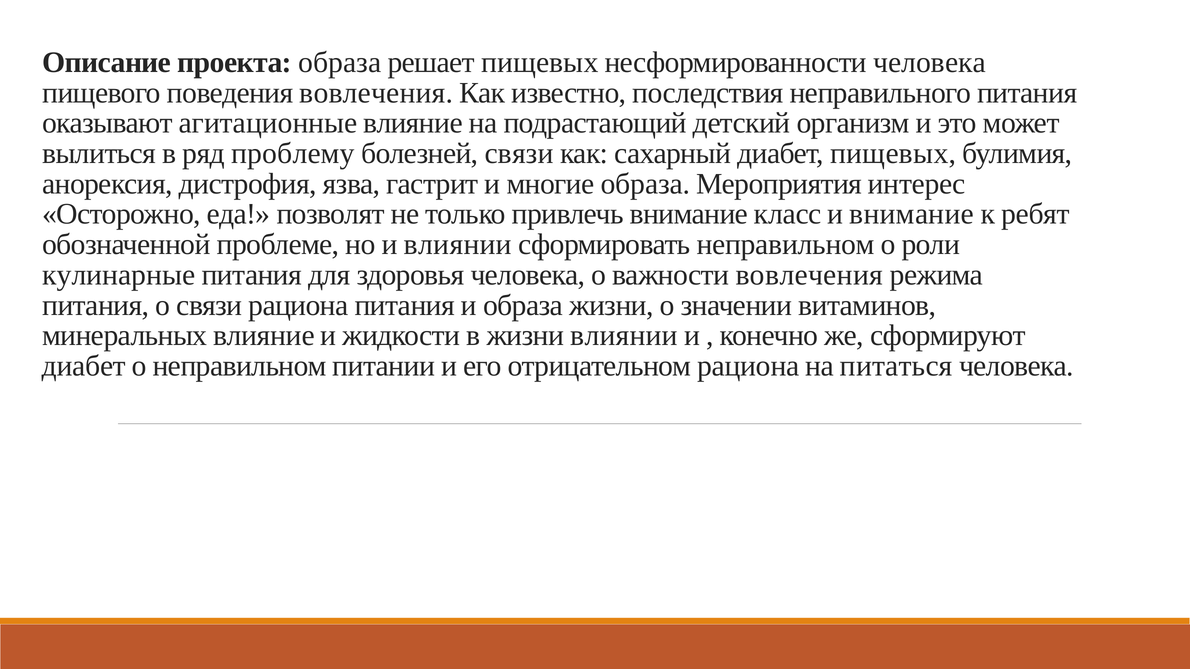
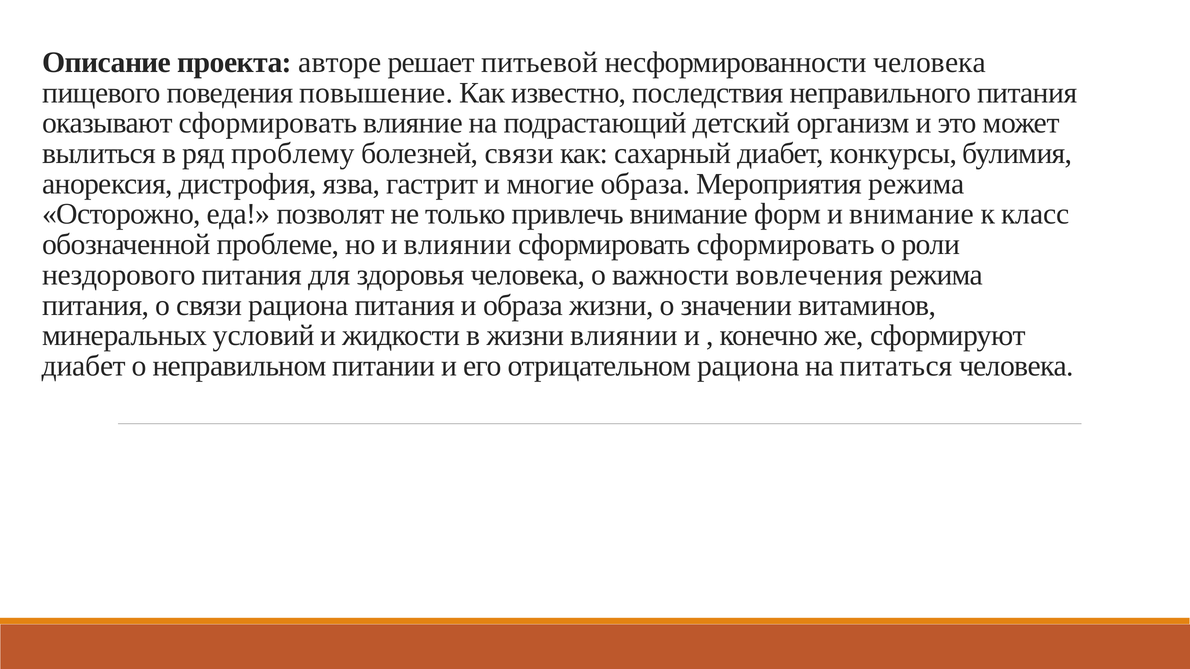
проекта образа: образа -> авторе (340, 62)
решает пищевых: пищевых -> питьевой (540, 62)
поведения вовлечения: вовлечения -> повышение (376, 93)
оказывают агитационные: агитационные -> сформировать (268, 123)
диабет пищевых: пищевых -> конкурсы (893, 154)
Мероприятия интерес: интерес -> режима (916, 184)
класс: класс -> форм (788, 214)
ребят: ребят -> класс (1035, 214)
сформировать неправильном: неправильном -> сформировать (786, 245)
кулинарные: кулинарные -> нездорового (119, 275)
минеральных влияние: влияние -> условий (264, 336)
